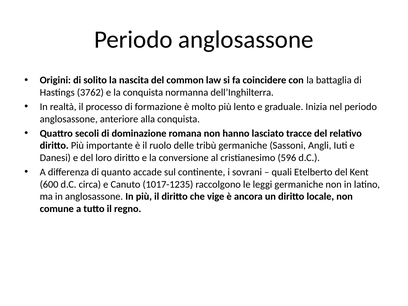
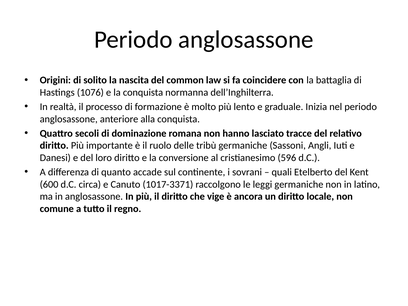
3762: 3762 -> 1076 (90, 93)
1017-1235: 1017-1235 -> 1017-3371 (168, 184)
